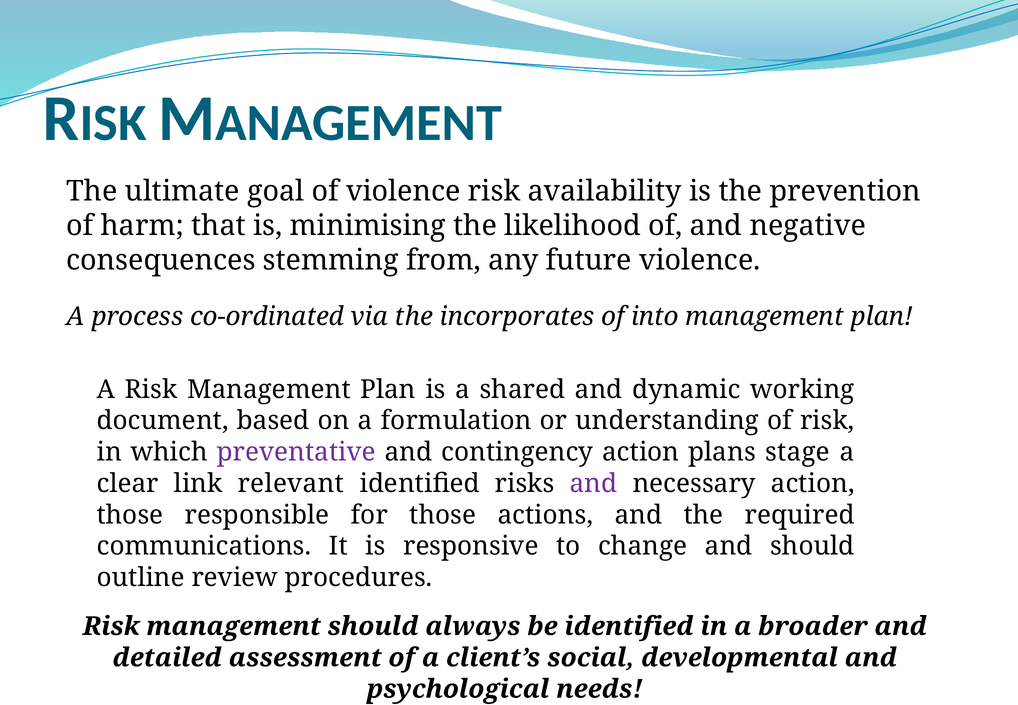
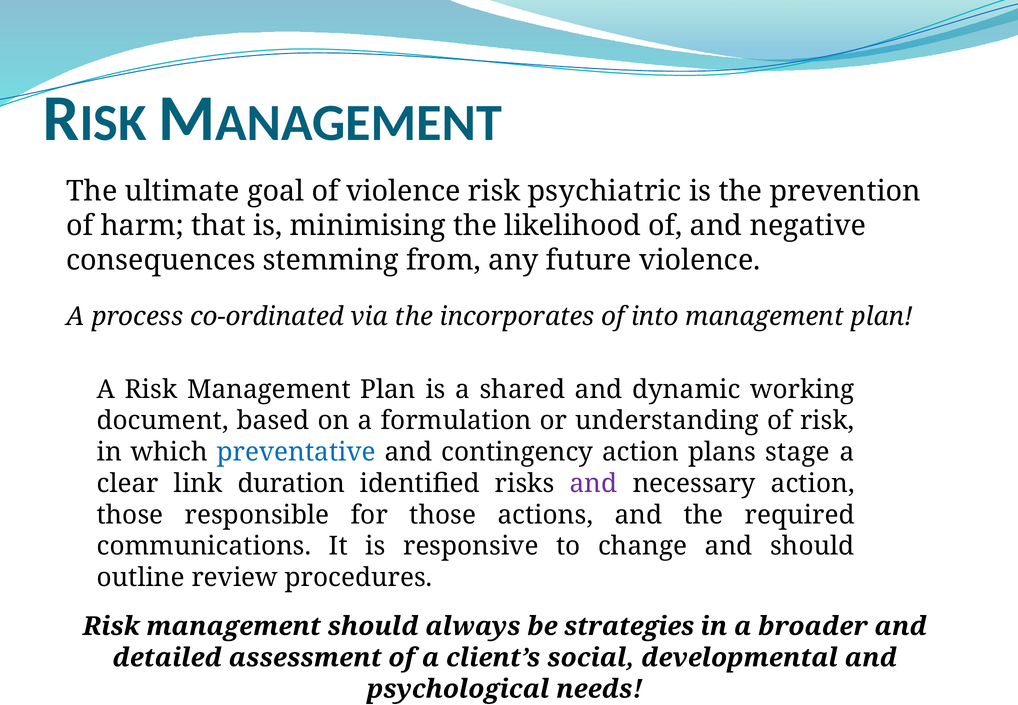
availability: availability -> psychiatric (605, 191)
preventative colour: purple -> blue (296, 452)
relevant: relevant -> duration (291, 483)
be identified: identified -> strategies (629, 626)
